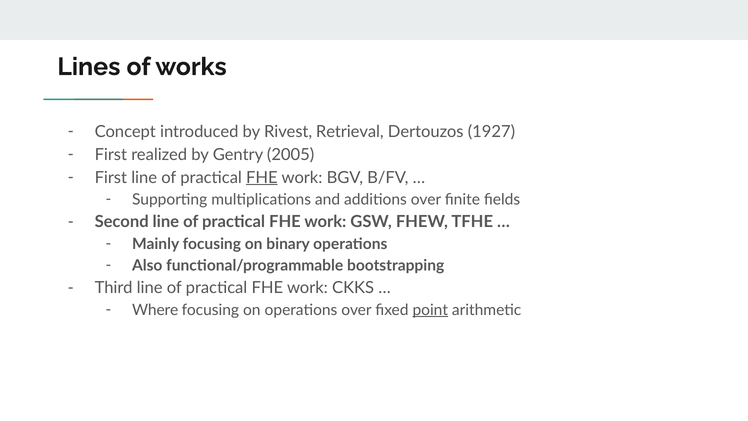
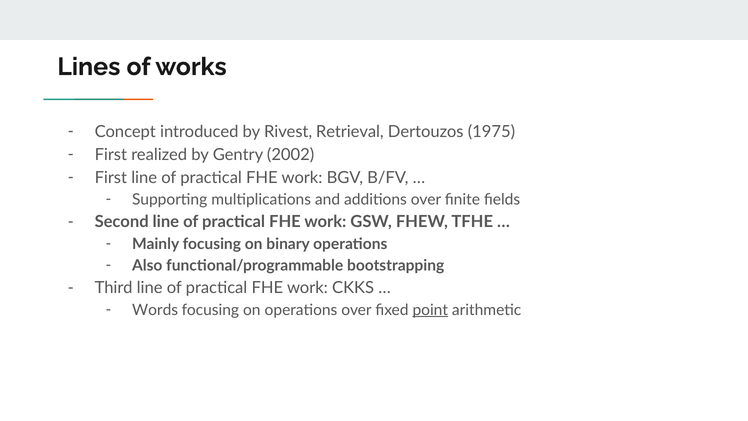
1927: 1927 -> 1975 (491, 132)
2005: 2005 -> 2002 (291, 155)
FHE underline: present -> none (262, 177)
Where: Where -> Words (155, 310)
